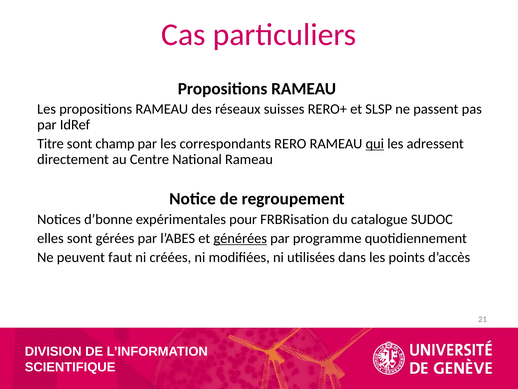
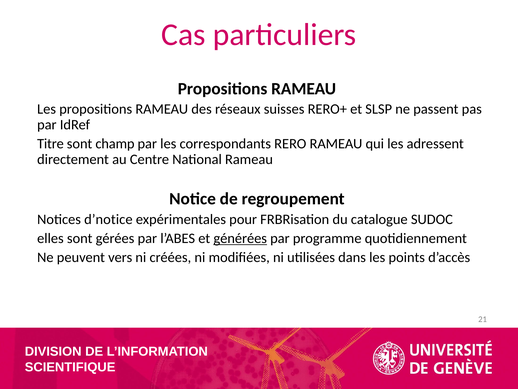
qui underline: present -> none (375, 144)
d’bonne: d’bonne -> d’notice (108, 219)
faut: faut -> vers (120, 257)
